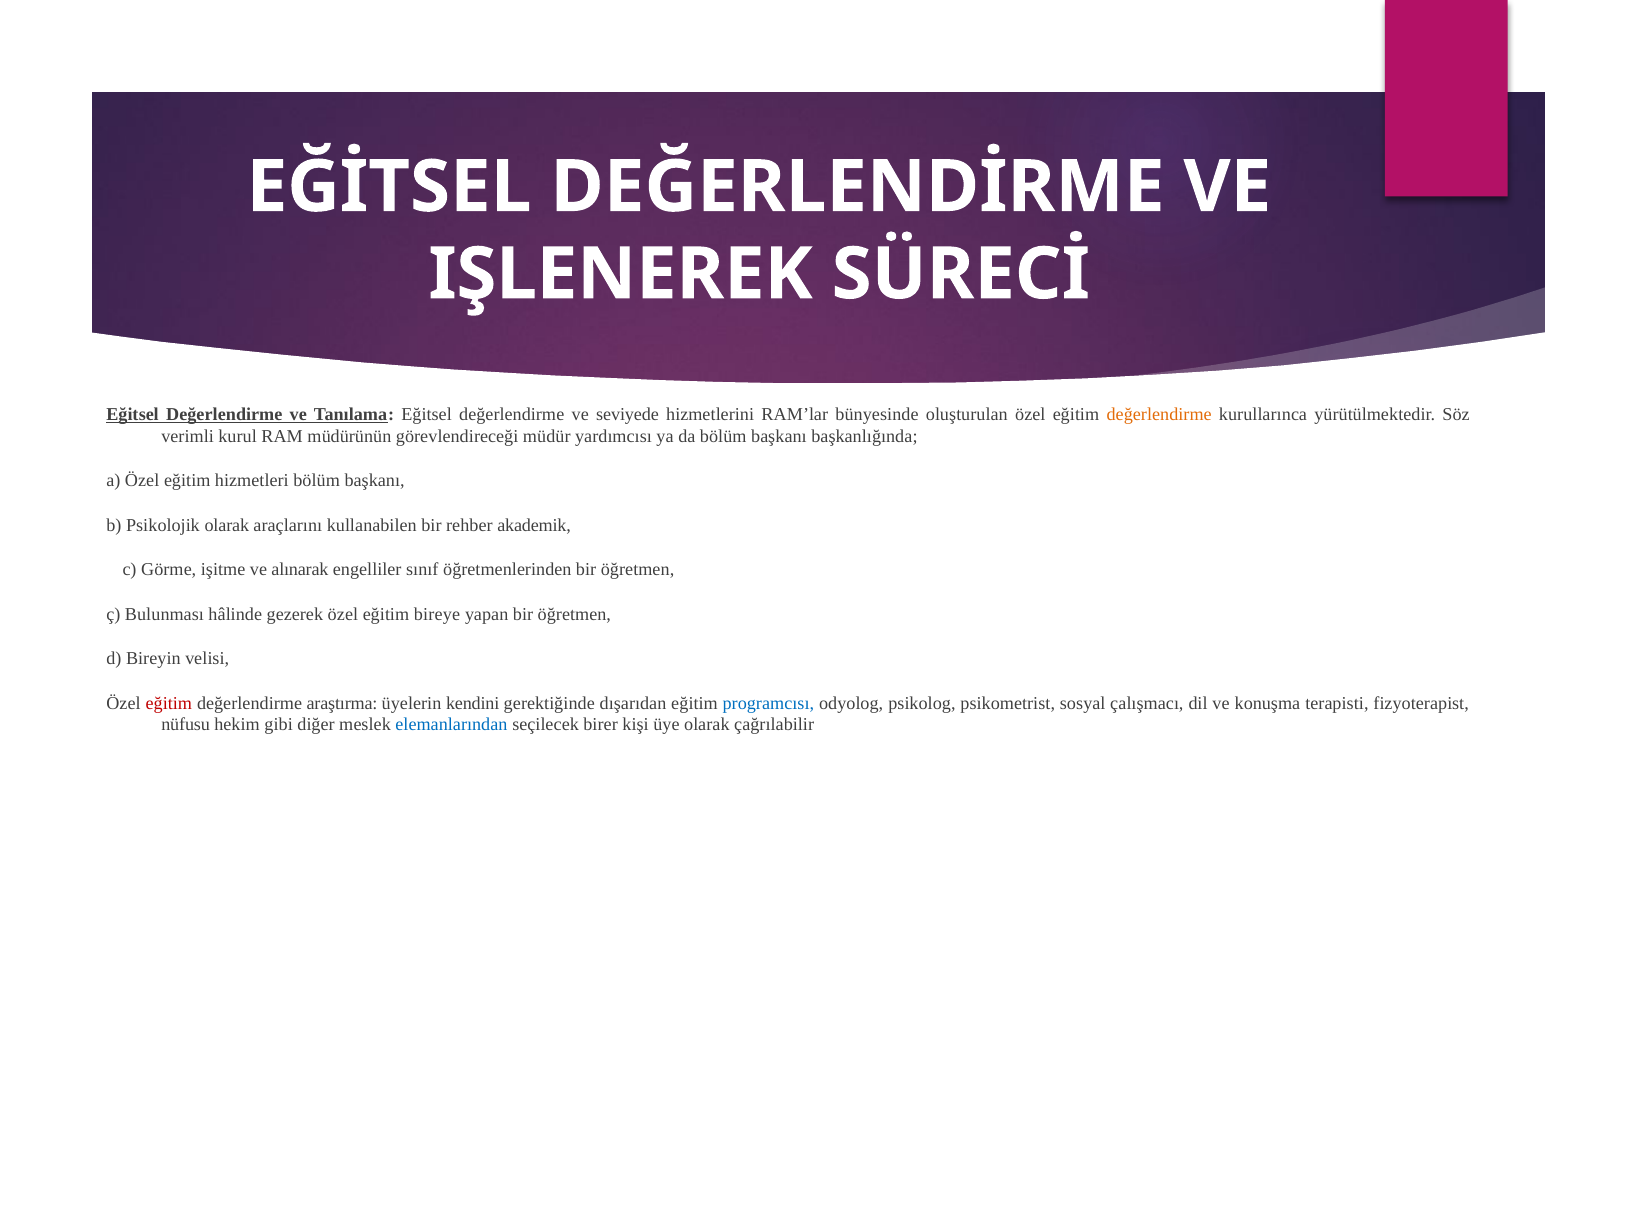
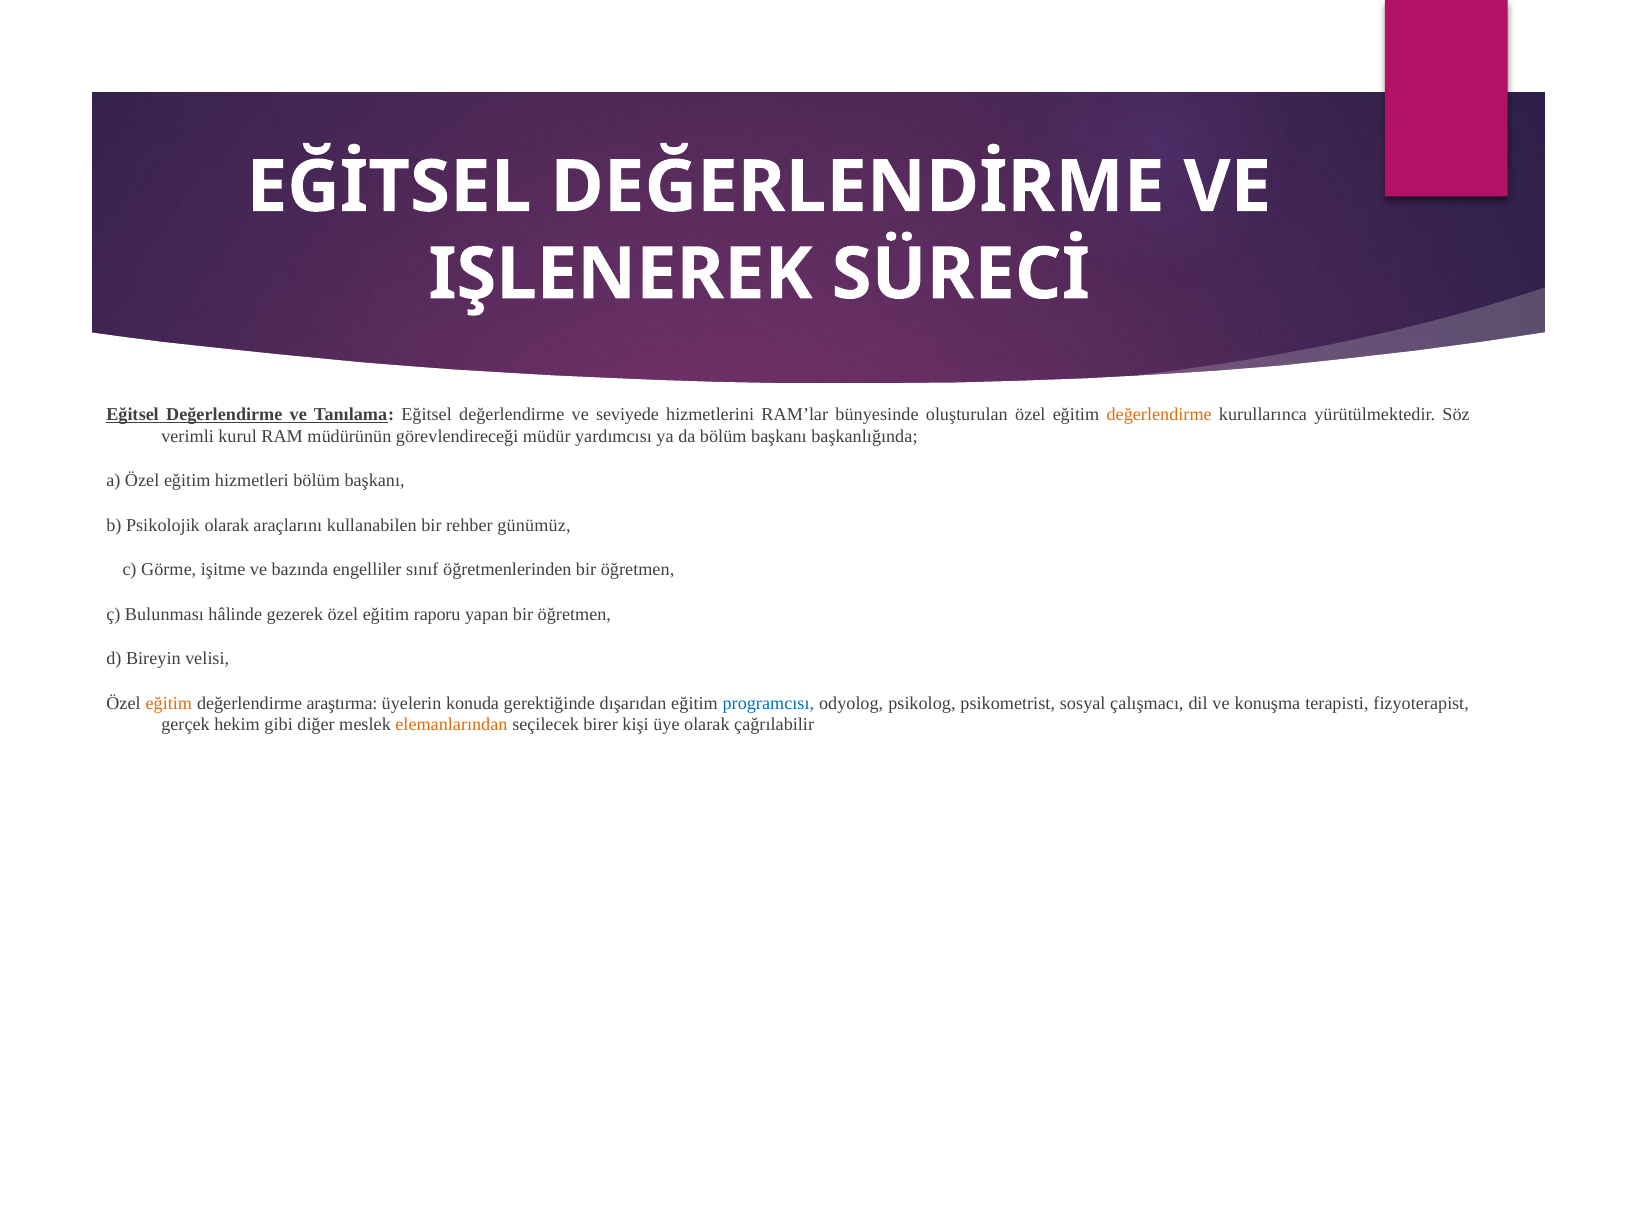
akademik: akademik -> günümüz (534, 525)
alınarak: alınarak -> bazında (300, 570)
bireye: bireye -> raporu (437, 614)
eğitim colour: red -> orange (169, 703)
kendini: kendini -> konuda (473, 703)
nüfusu: nüfusu -> gerçek (186, 725)
elemanlarından colour: blue -> orange (451, 725)
